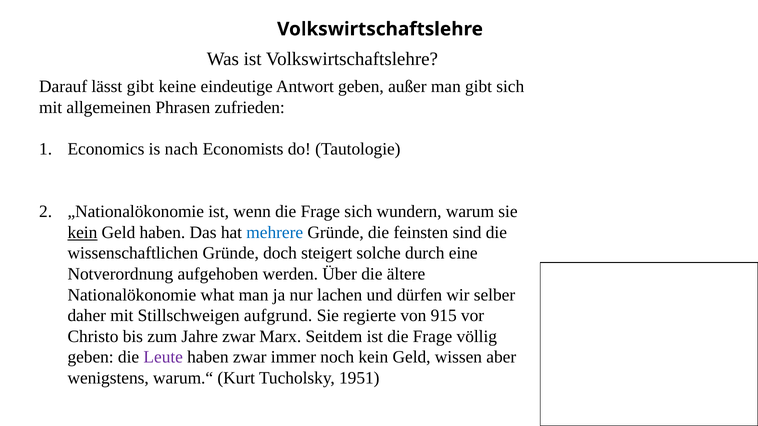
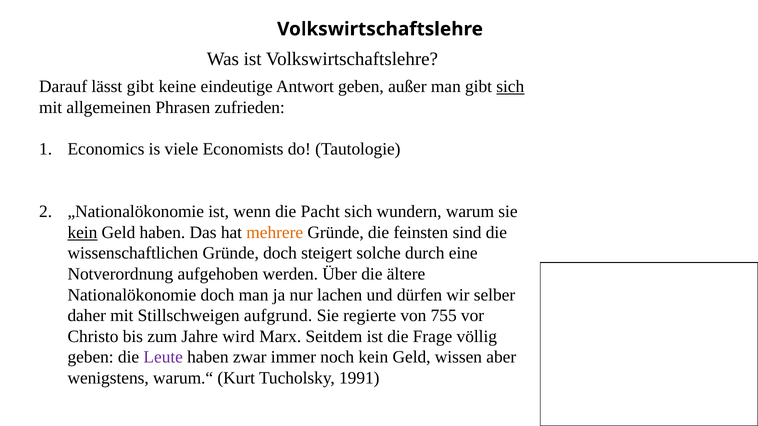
sich underline: none -> present (510, 87)
nach: nach -> viele (181, 149)
wenn die Frage: Frage -> Pacht (320, 212)
mehrere colour: blue -> orange (275, 233)
Nationalökonomie what: what -> doch (217, 295)
915: 915 -> 755 (444, 316)
Jahre zwar: zwar -> wird (239, 337)
1951: 1951 -> 1991 (359, 378)
